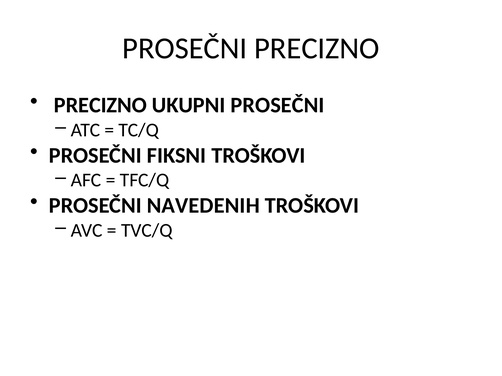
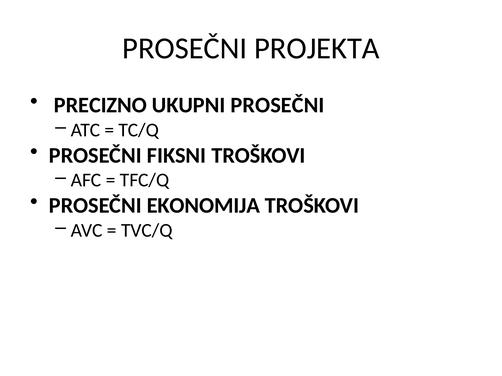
PROSEČNI PRECIZNO: PRECIZNO -> PROJEKTA (317, 49)
NAVEDENIH: NAVEDENIH -> EKONOMIJA (203, 206)
